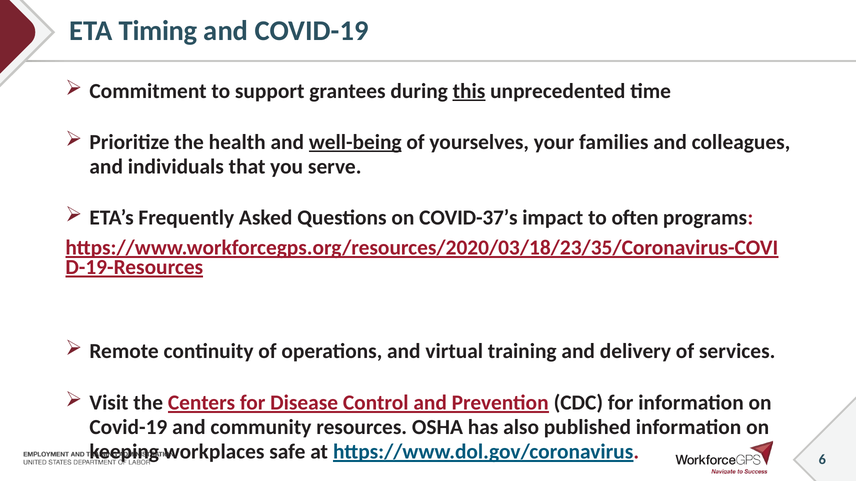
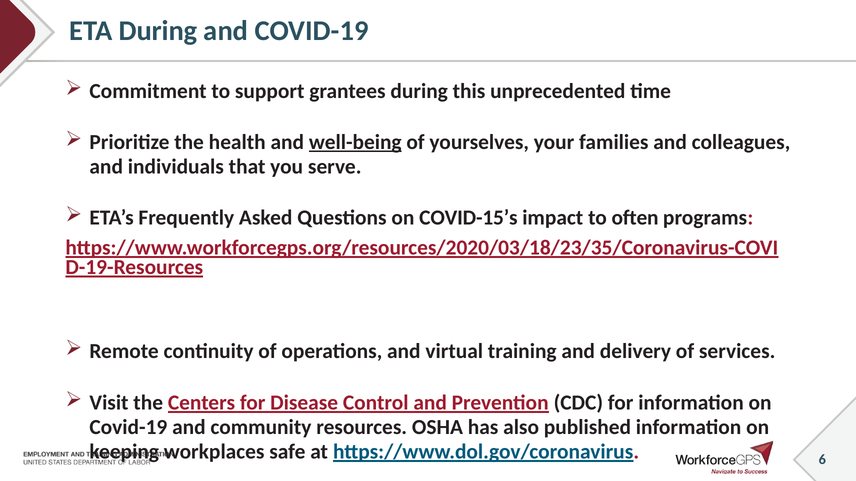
ETA Timing: Timing -> During (158, 31)
this underline: present -> none (469, 91)
COVID-37’s: COVID-37’s -> COVID-15’s (468, 218)
